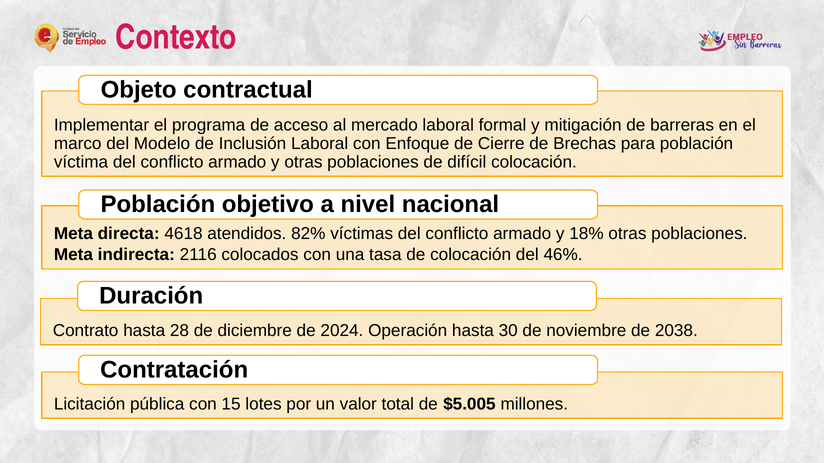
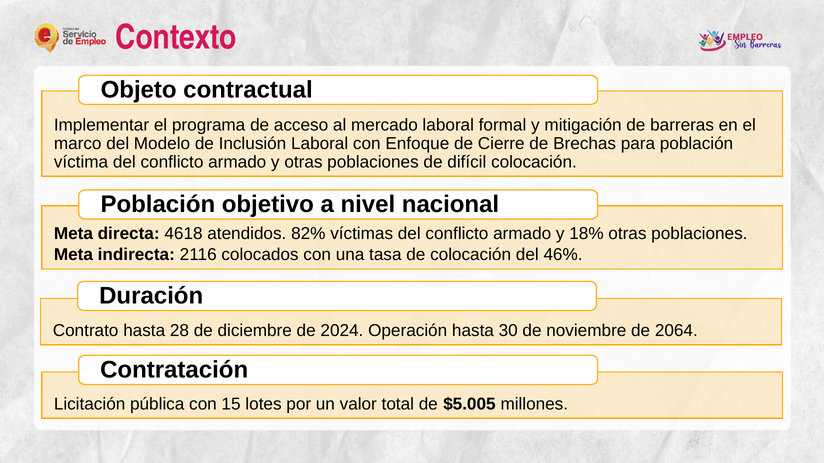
2038: 2038 -> 2064 (676, 331)
